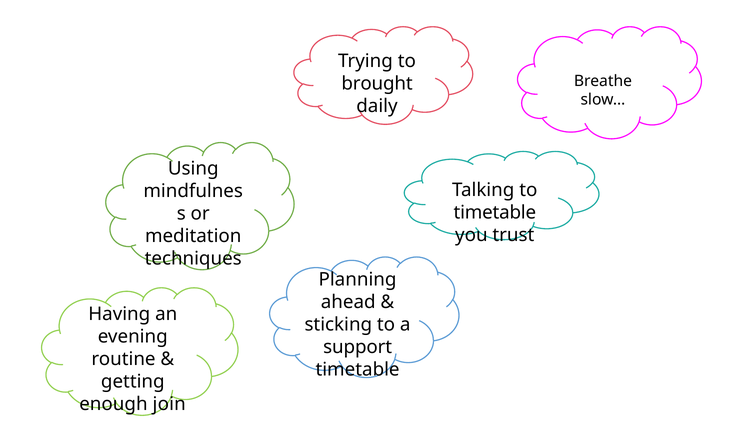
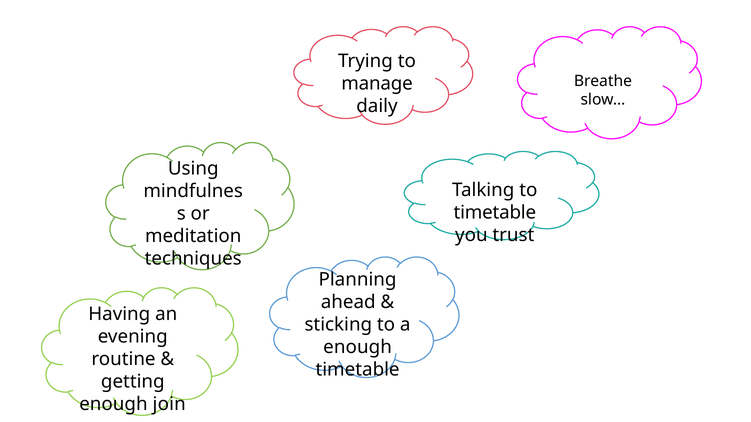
brought: brought -> manage (377, 84)
support: support -> enough (358, 348)
